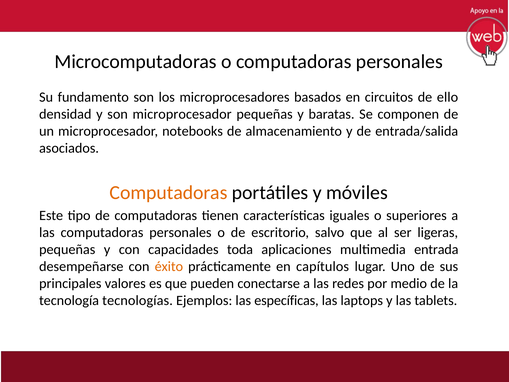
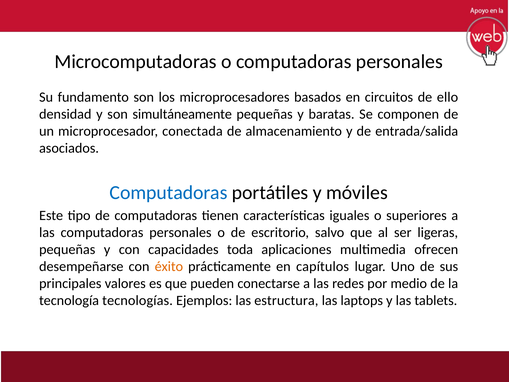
son microprocesador: microprocesador -> simultáneamente (182, 114)
notebooks: notebooks -> conectada (192, 131)
Computadoras colour: orange -> blue (169, 193)
entrada: entrada -> ofrecen (436, 249)
específicas: específicas -> estructura (286, 300)
